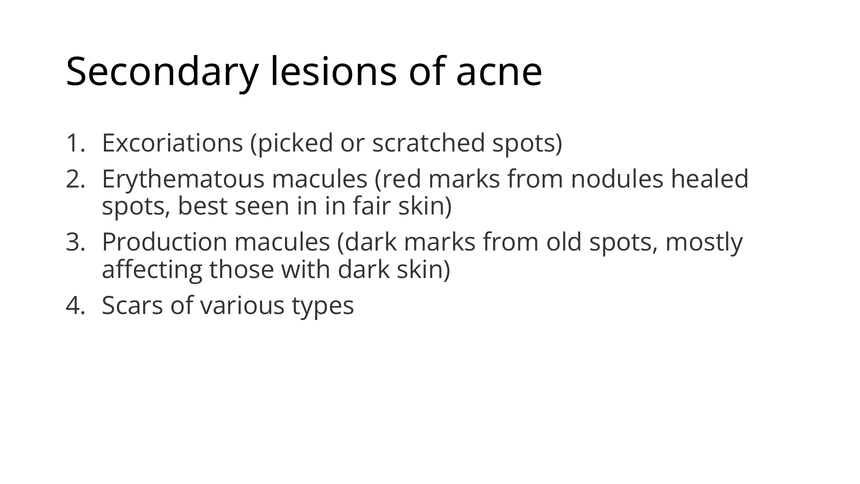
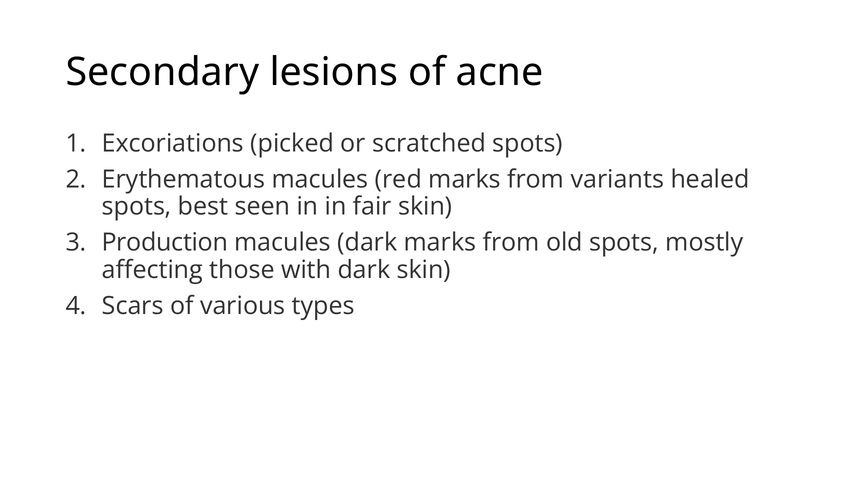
nodules: nodules -> variants (617, 179)
